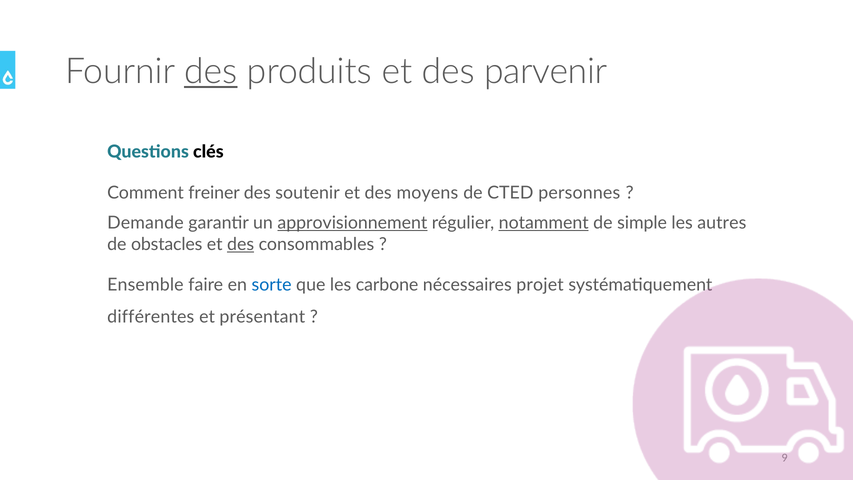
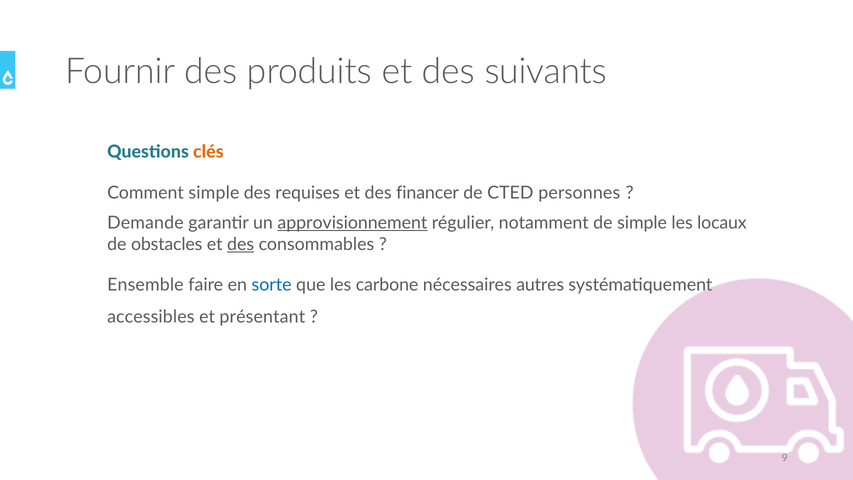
des underline: present -> none (211, 72)
parvenir: parvenir -> suivants (546, 72)
clés colour: black -> orange (208, 152)
Comment freiner: freiner -> simple (214, 193)
soutenir: soutenir -> requises (308, 193)
moyens: moyens -> financer (428, 193)
notamment underline: present -> none (544, 223)
autres: autres -> locaux (722, 223)
projet: projet -> autres (540, 285)
différentes: différentes -> accessibles (151, 317)
